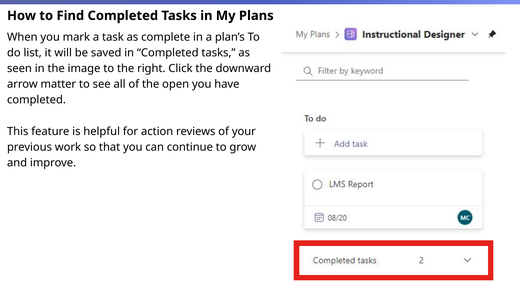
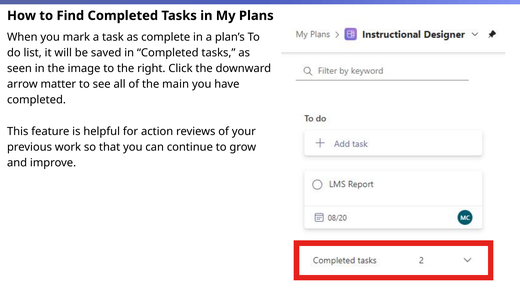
open: open -> main (176, 84)
